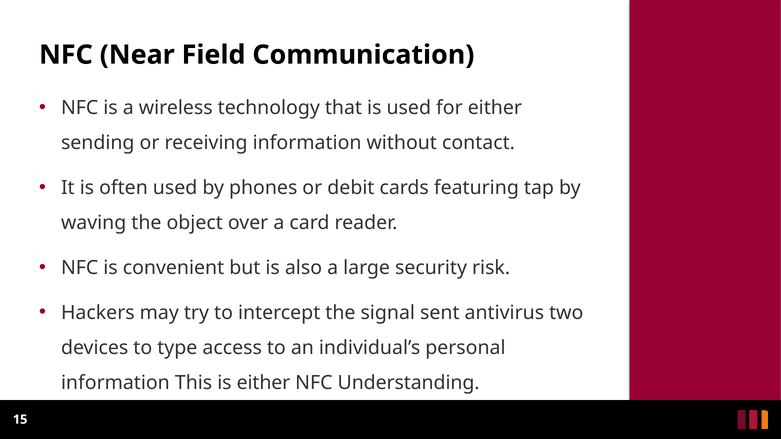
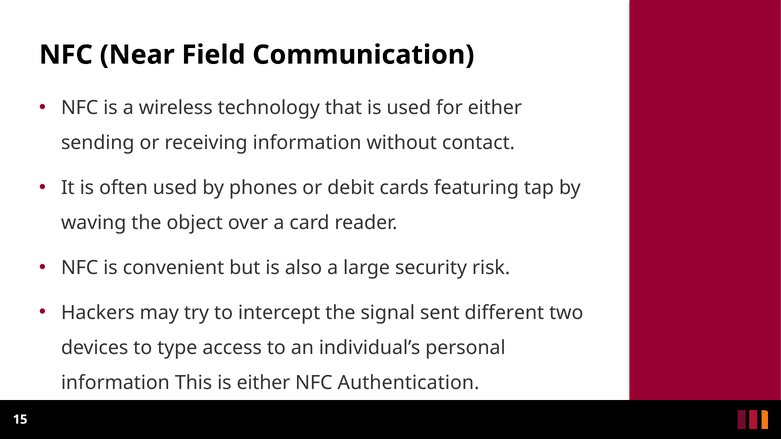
antivirus: antivirus -> different (504, 313)
Understanding: Understanding -> Authentication (408, 383)
